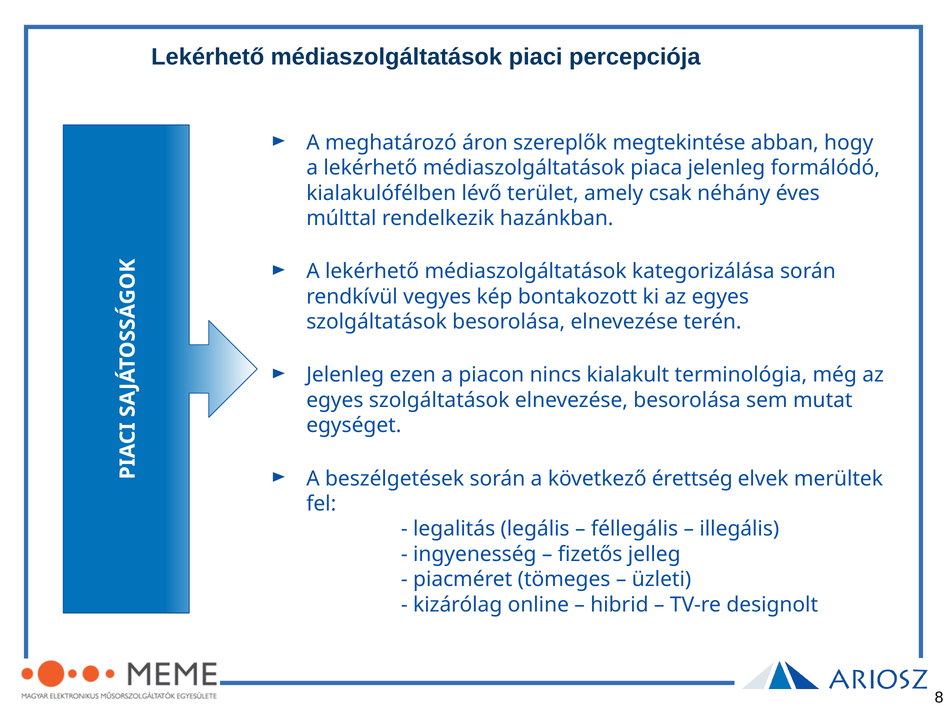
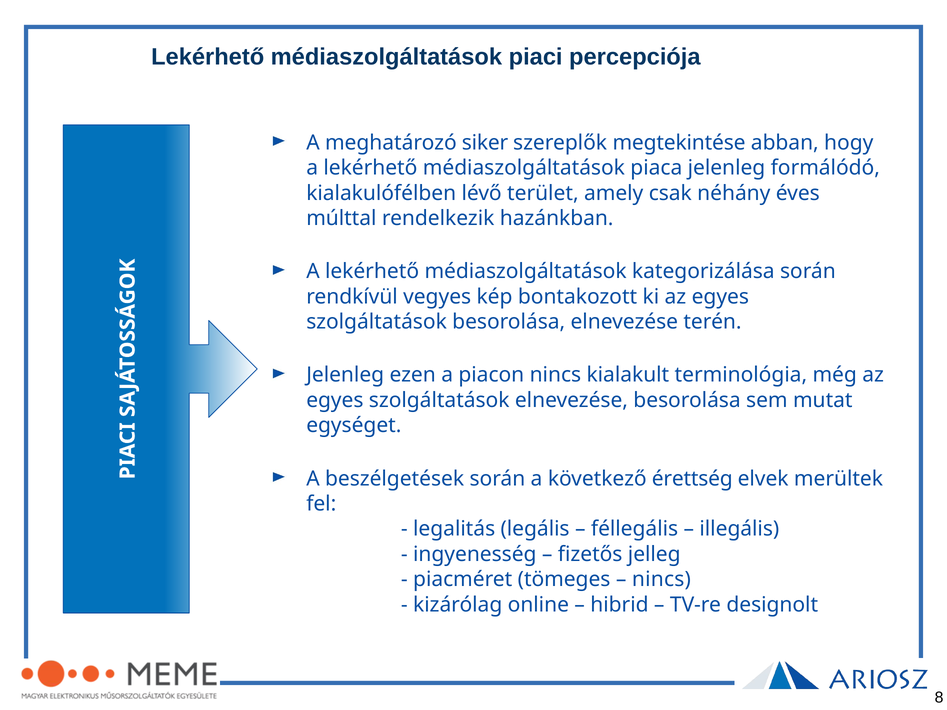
áron: áron -> siker (485, 143)
üzleti: üzleti -> nincs (661, 580)
